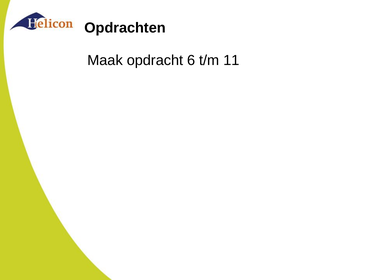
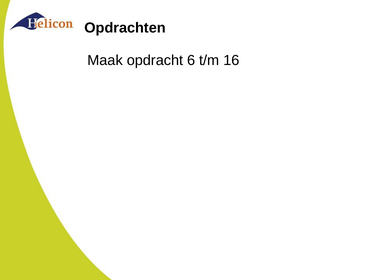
11: 11 -> 16 (231, 60)
